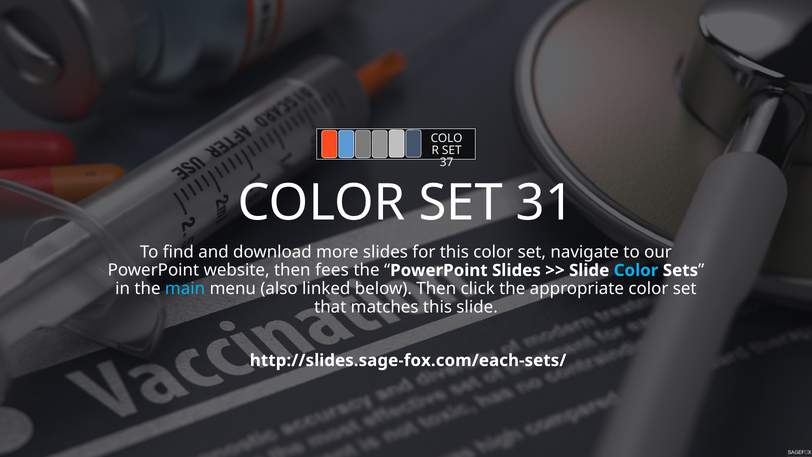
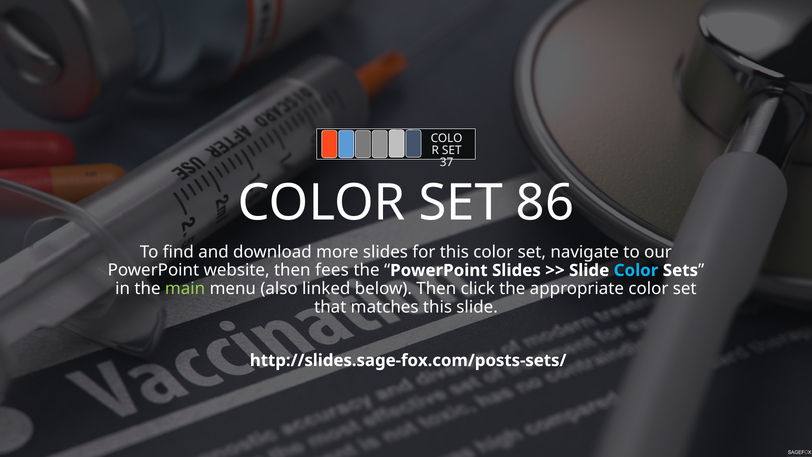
31: 31 -> 86 (545, 203)
main colour: light blue -> light green (185, 289)
http://slides.sage-fox.com/each-sets/: http://slides.sage-fox.com/each-sets/ -> http://slides.sage-fox.com/posts-sets/ (408, 360)
